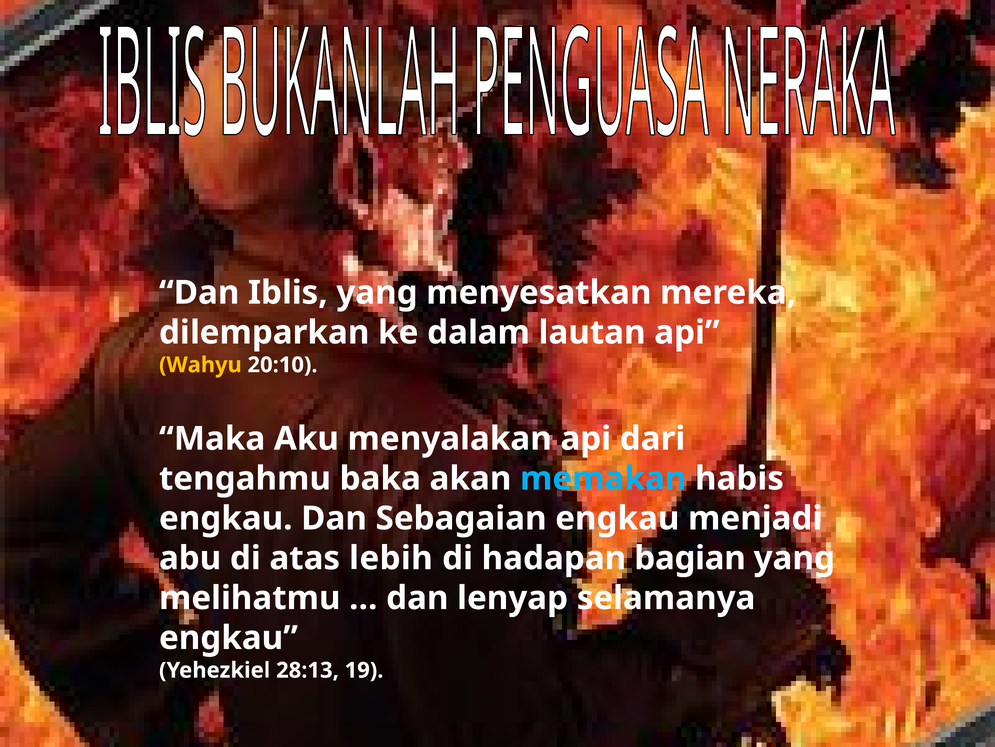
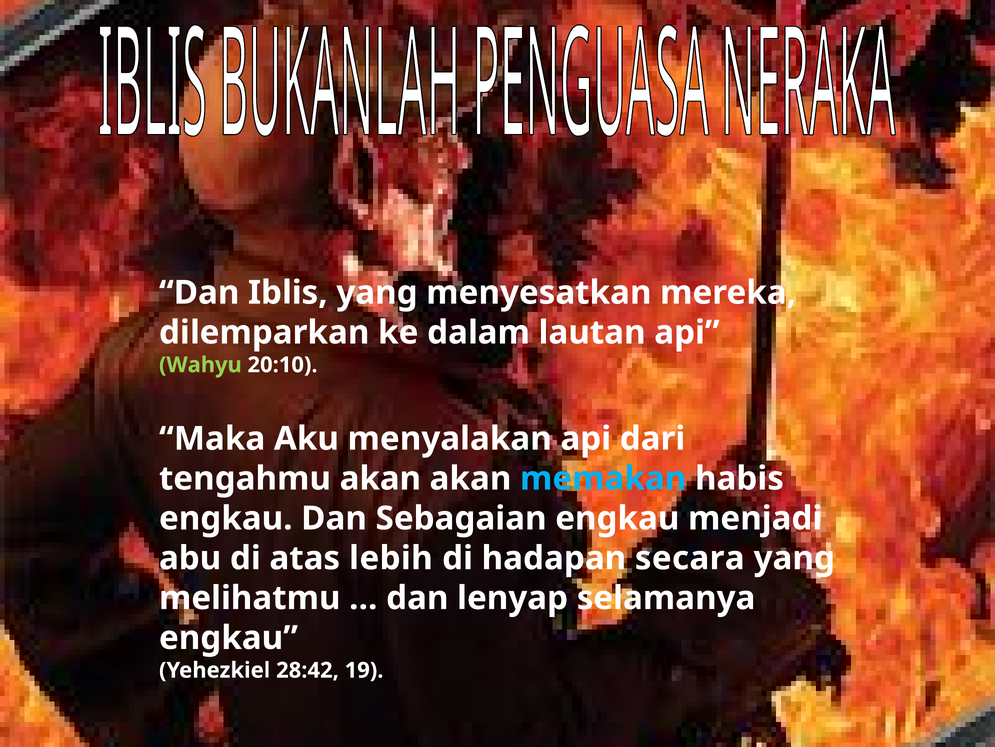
Wahyu colour: yellow -> light green (200, 365)
tengahmu baka: baka -> akan (380, 478)
bagian: bagian -> secara (690, 558)
28:13: 28:13 -> 28:42 (307, 670)
